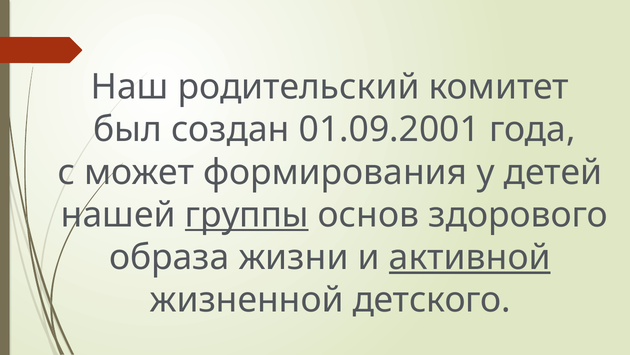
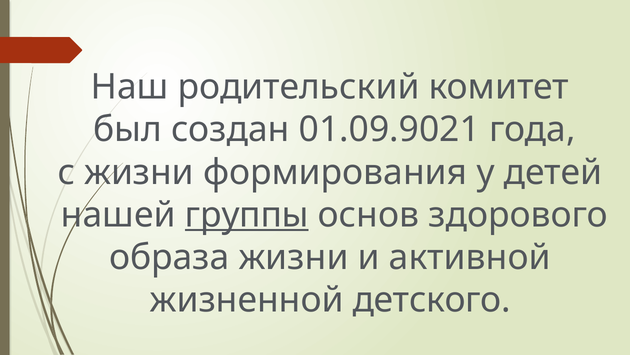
01.09.2001: 01.09.2001 -> 01.09.9021 (389, 129)
с может: может -> жизни (139, 172)
активной underline: present -> none (470, 257)
